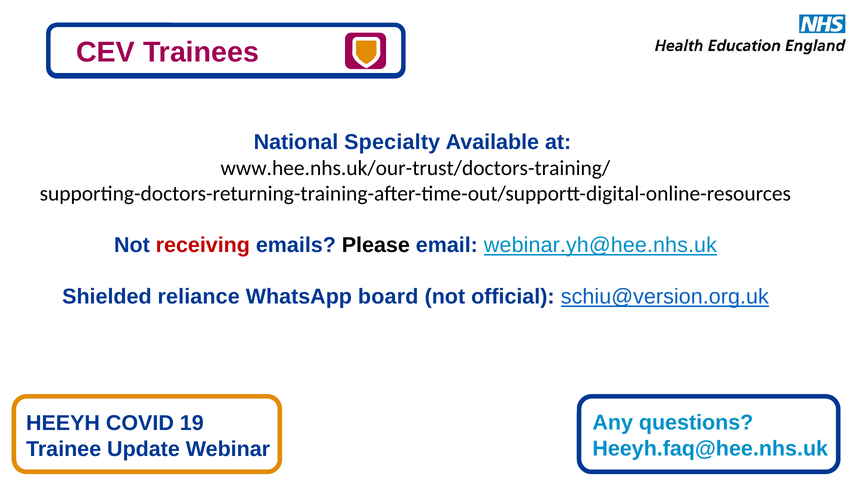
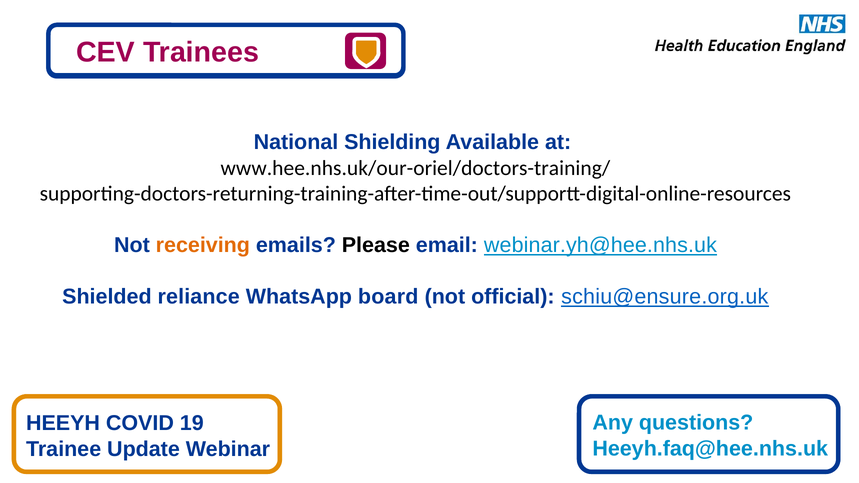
Specialty: Specialty -> Shielding (392, 142)
www.hee.nhs.uk/our-trust/doctors-training/: www.hee.nhs.uk/our-trust/doctors-training/ -> www.hee.nhs.uk/our-oriel/doctors-training/ (415, 168)
receiving colour: red -> orange (203, 245)
schiu@version.org.uk: schiu@version.org.uk -> schiu@ensure.org.uk (665, 297)
